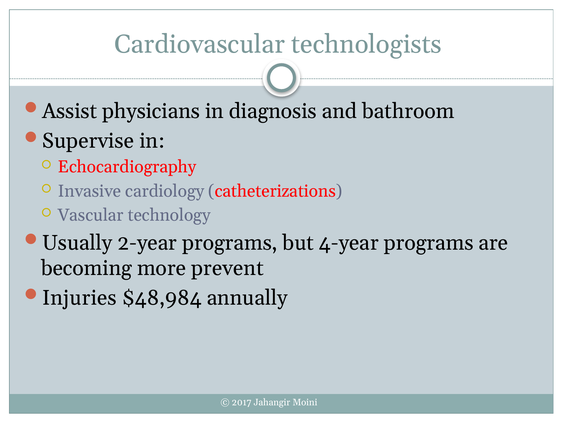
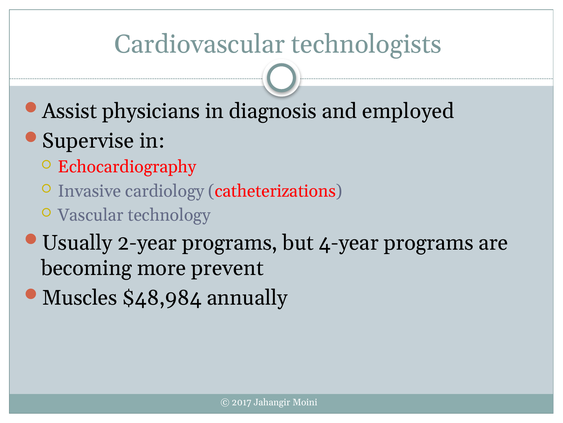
bathroom: bathroom -> employed (408, 111)
Injuries: Injuries -> Muscles (80, 297)
